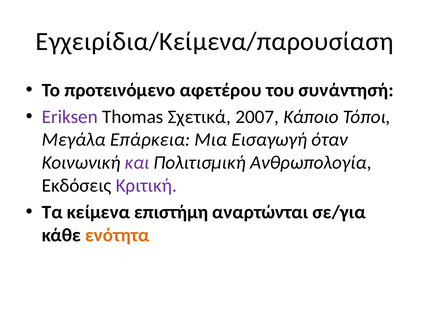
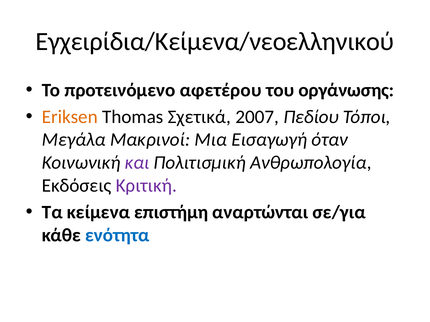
Εγχειρίδια/Κείμενα/παρουσίαση: Εγχειρίδια/Κείμενα/παρουσίαση -> Εγχειρίδια/Κείμενα/νεοελληνικού (215, 42)
συνάντησή: συνάντησή -> οργάνωσης (346, 90)
Eriksen colour: purple -> orange (70, 117)
Κάποιο: Κάποιο -> Πεδίου (311, 117)
Επάρκεια: Επάρκεια -> Μακρινοί (150, 140)
ενότητα colour: orange -> blue (117, 235)
